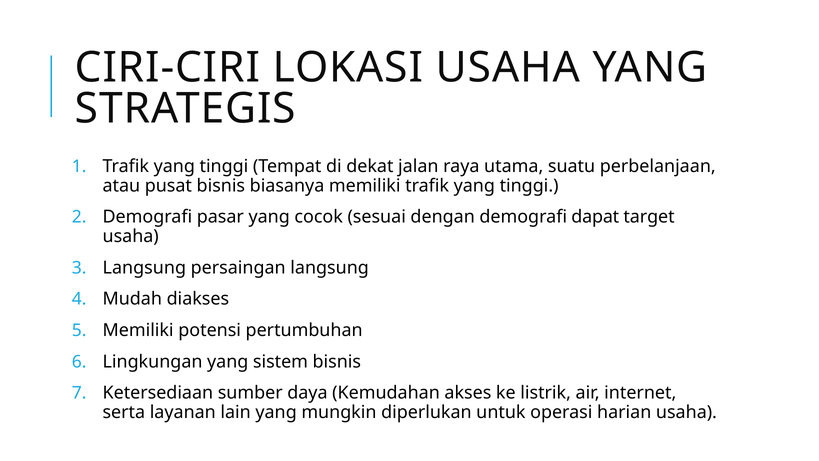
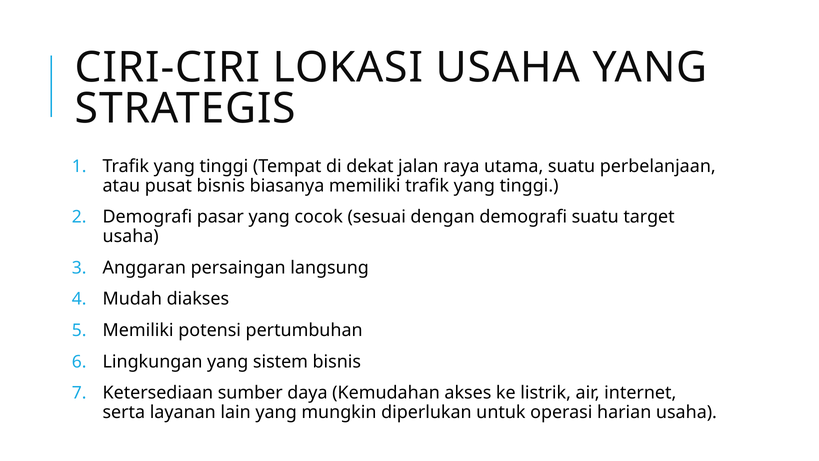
demografi dapat: dapat -> suatu (595, 217)
Langsung: Langsung -> Anggaran (144, 267)
